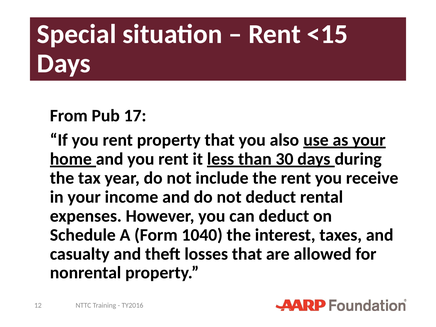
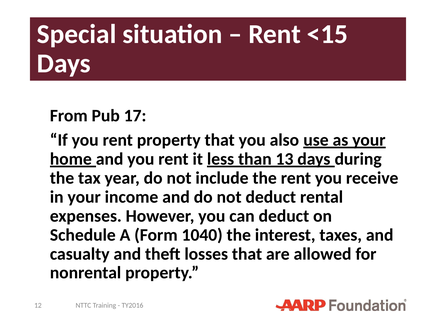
30: 30 -> 13 (285, 159)
